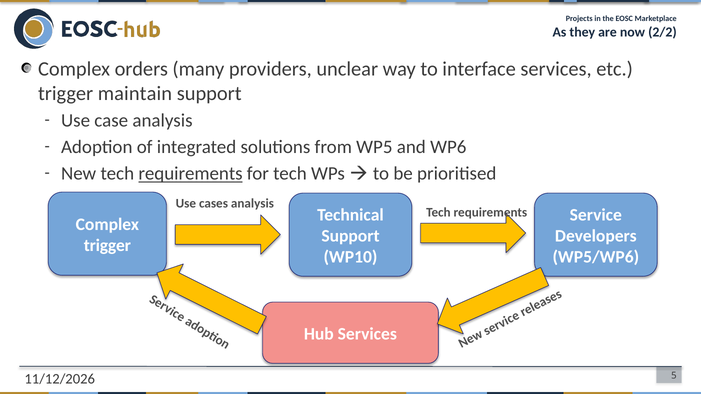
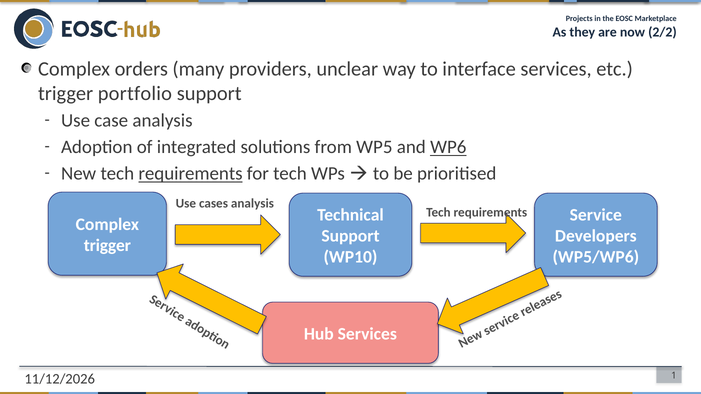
maintain: maintain -> portfolio (135, 93)
WP6 underline: none -> present (448, 147)
5: 5 -> 1 (674, 376)
